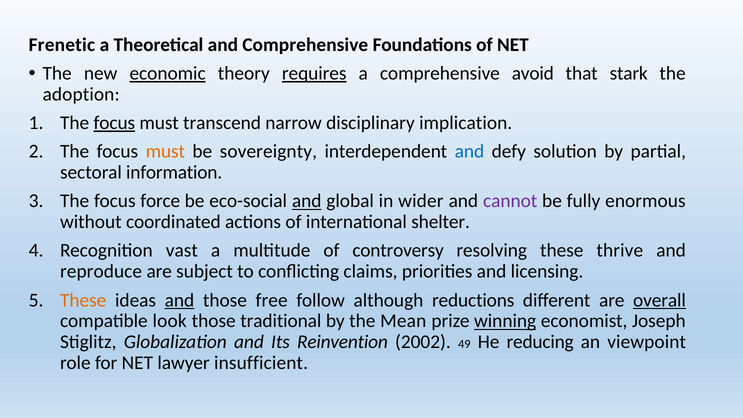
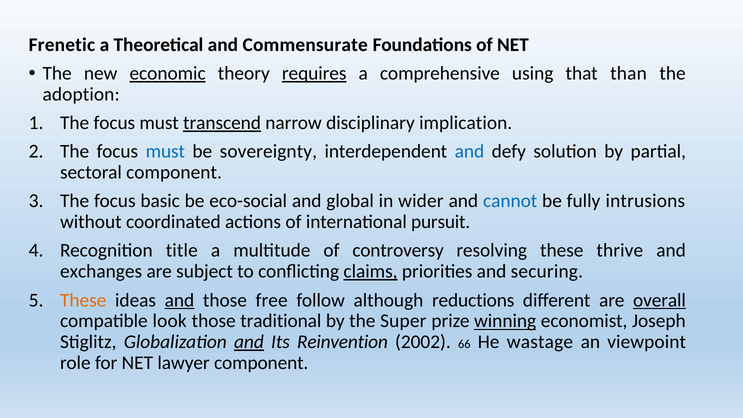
and Comprehensive: Comprehensive -> Commensurate (305, 45)
avoid: avoid -> using (533, 73)
stark: stark -> than (629, 73)
focus underline: present -> none (114, 123)
transcend underline: none -> present (222, 123)
must colour: orange -> blue (165, 152)
sectoral information: information -> component (174, 172)
force: force -> basic (160, 201)
and underline: present -> none (307, 201)
cannot colour: purple -> blue (510, 201)
enormous: enormous -> intrusions (645, 201)
shelter: shelter -> pursuit (441, 222)
vast: vast -> title (182, 251)
reproduce: reproduce -> exchanges (101, 271)
claims underline: none -> present (371, 271)
licensing: licensing -> securing (547, 271)
Mean: Mean -> Super (403, 321)
and underline: none -> present (249, 342)
49: 49 -> 66 (464, 344)
reducing: reducing -> wastage (540, 342)
lawyer insufficient: insufficient -> component (261, 363)
